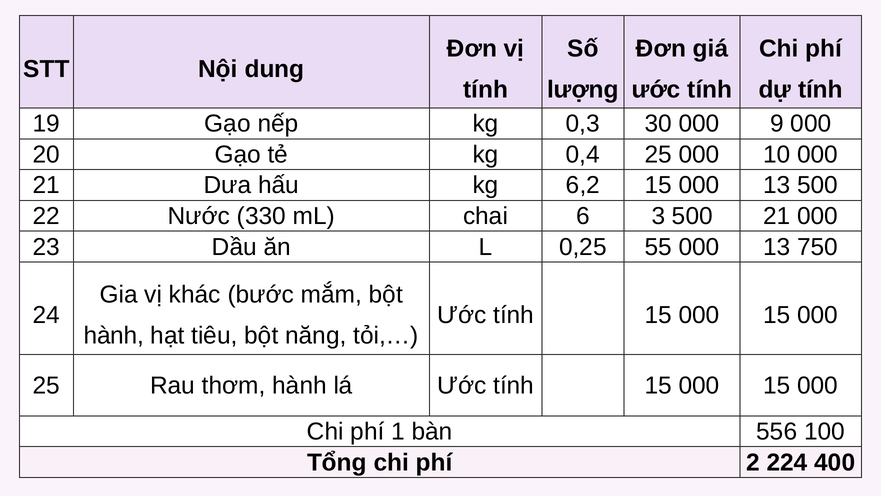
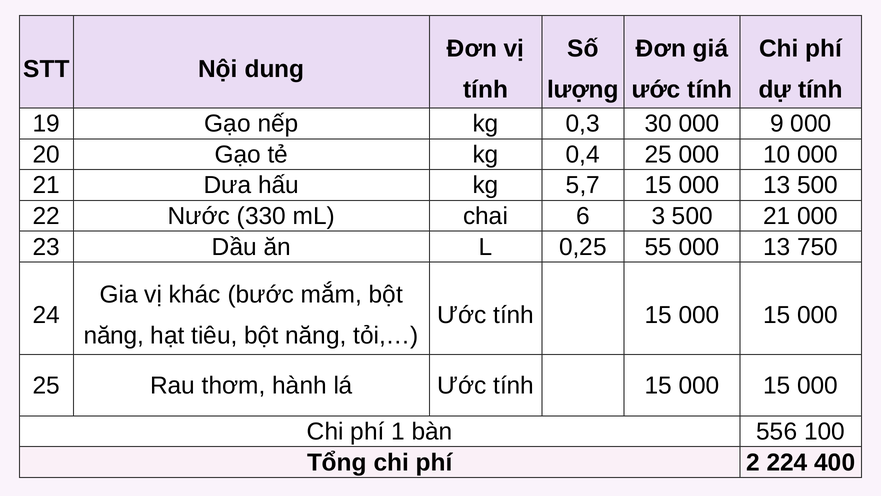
6,2: 6,2 -> 5,7 (583, 185)
hành: hành -> năng (114, 336)
